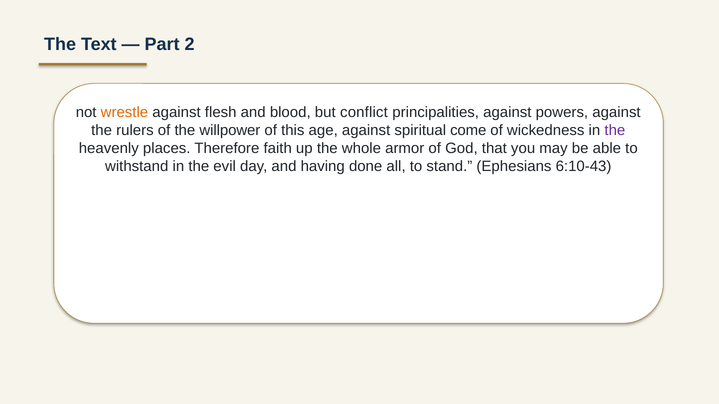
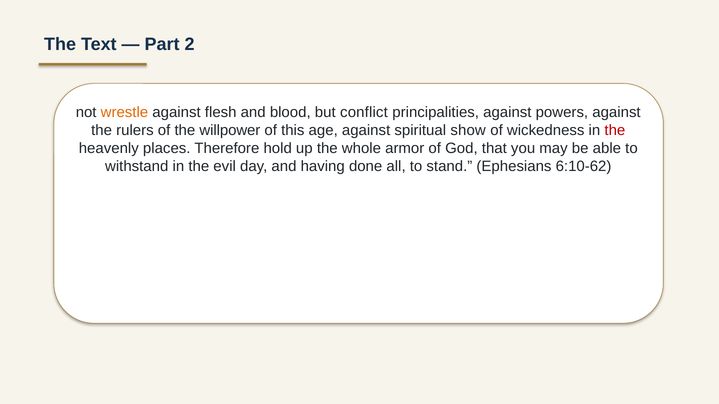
come: come -> show (468, 130)
the colour: purple -> red (615, 130)
faith: faith -> hold (278, 148)
6:10-43: 6:10-43 -> 6:10-62 (584, 166)
